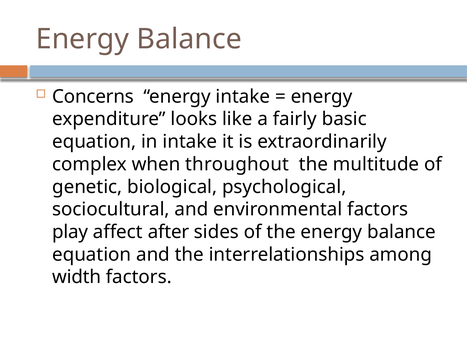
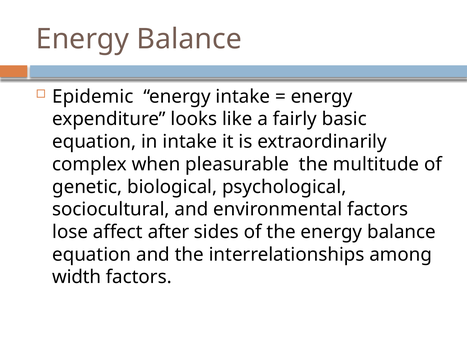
Concerns: Concerns -> Epidemic (93, 97)
throughout: throughout -> pleasurable (237, 164)
play: play -> lose (70, 232)
